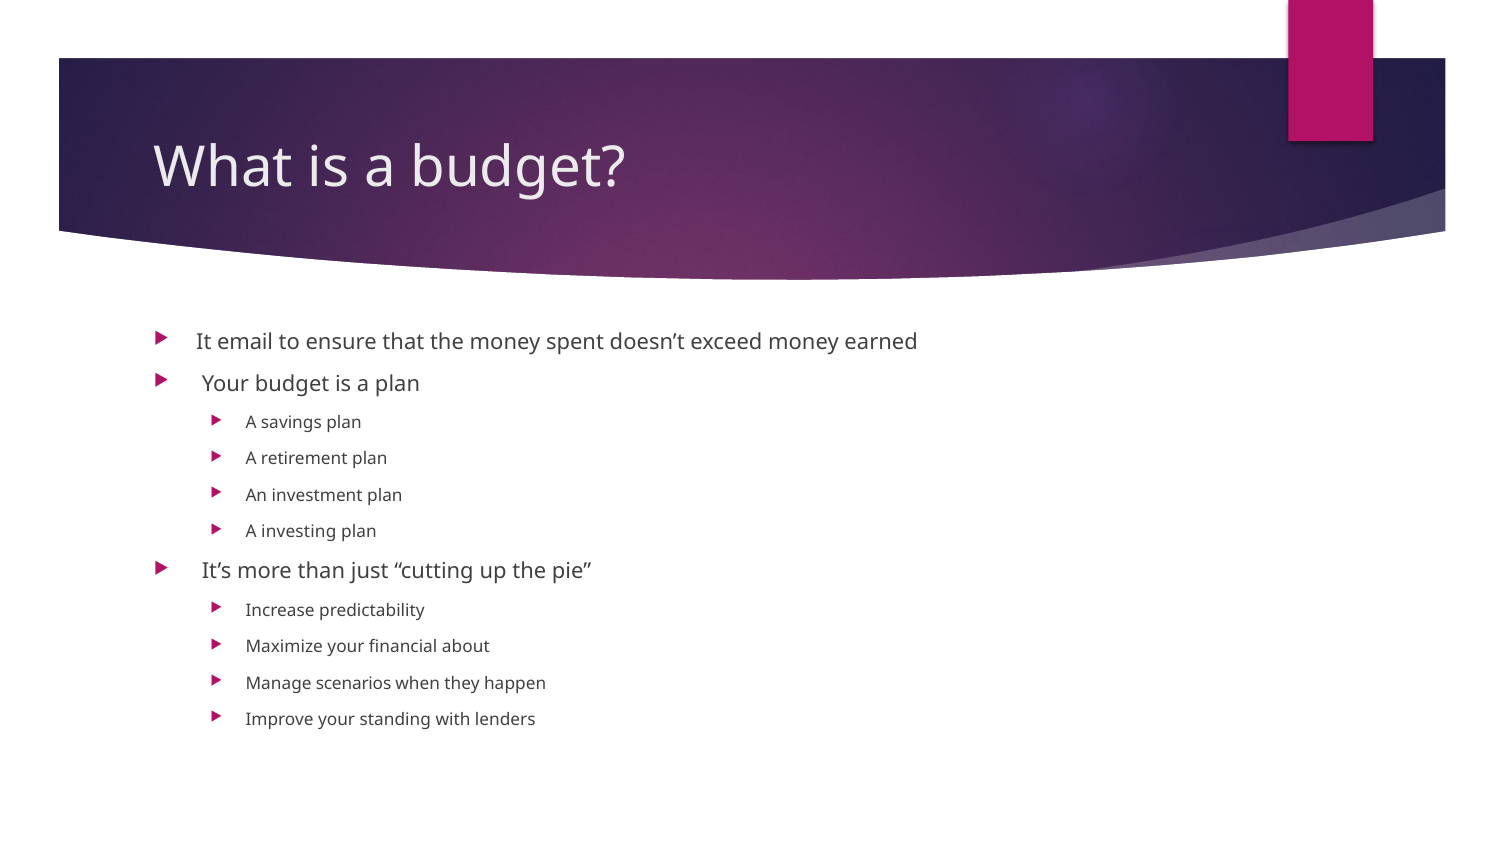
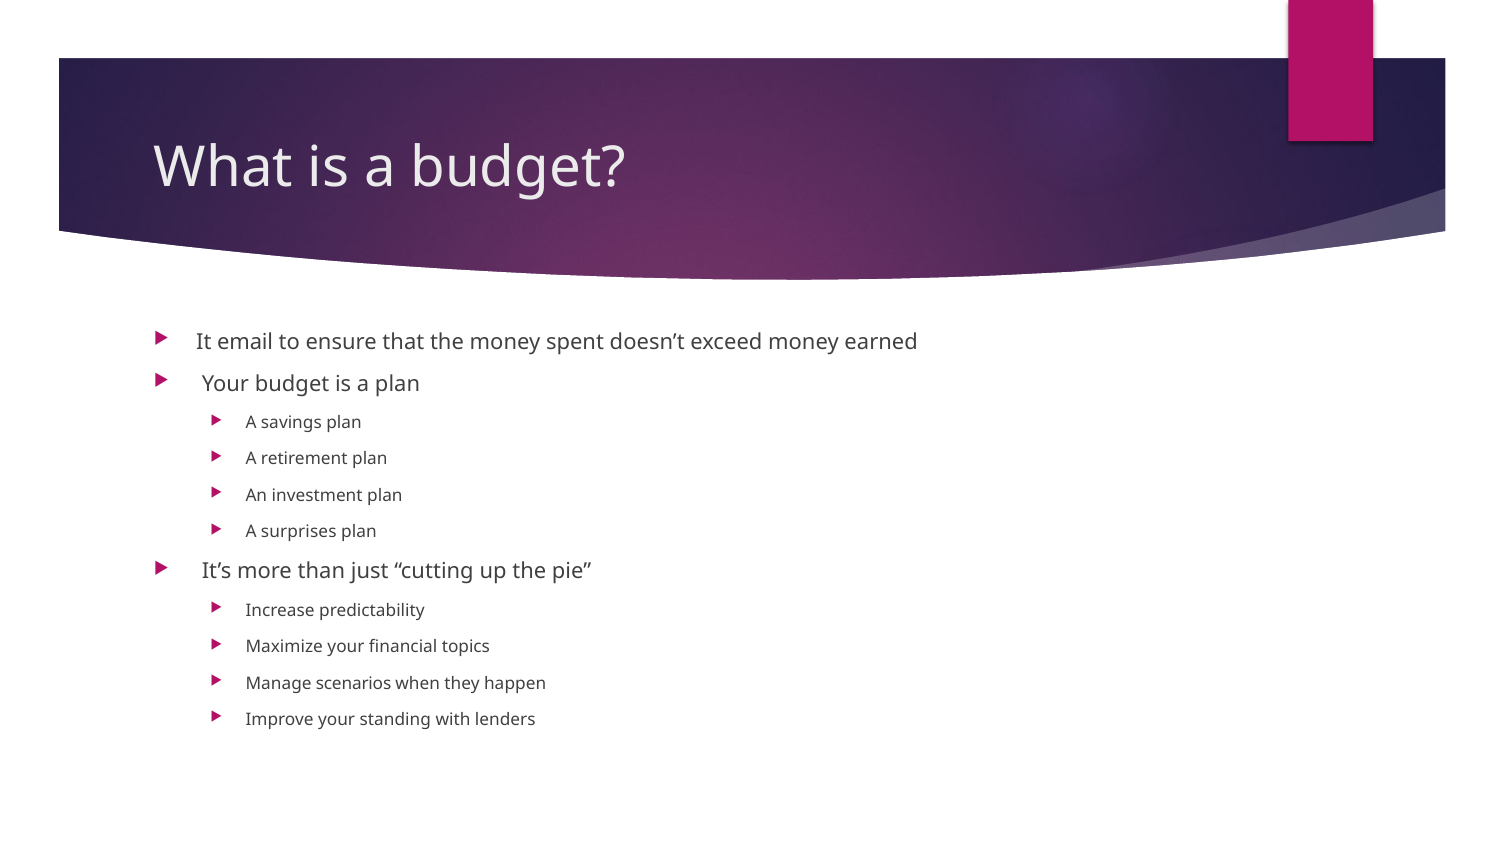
investing: investing -> surprises (299, 532)
about: about -> topics (466, 647)
